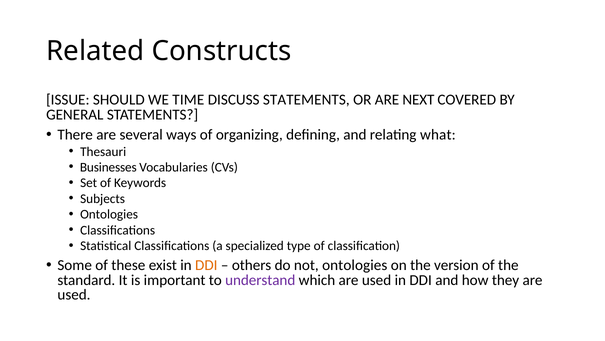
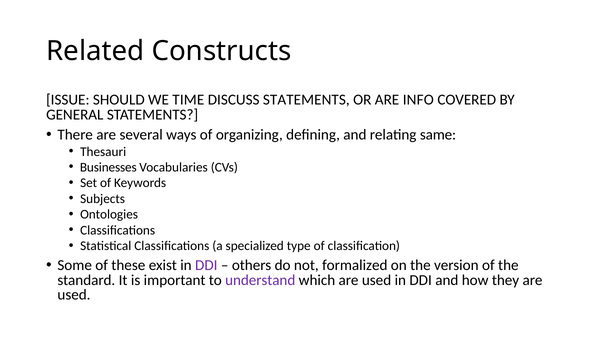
NEXT: NEXT -> INFO (418, 100)
what: what -> same (438, 135)
DDI colour: orange -> purple (206, 265)
not ontologies: ontologies -> formalized (355, 265)
